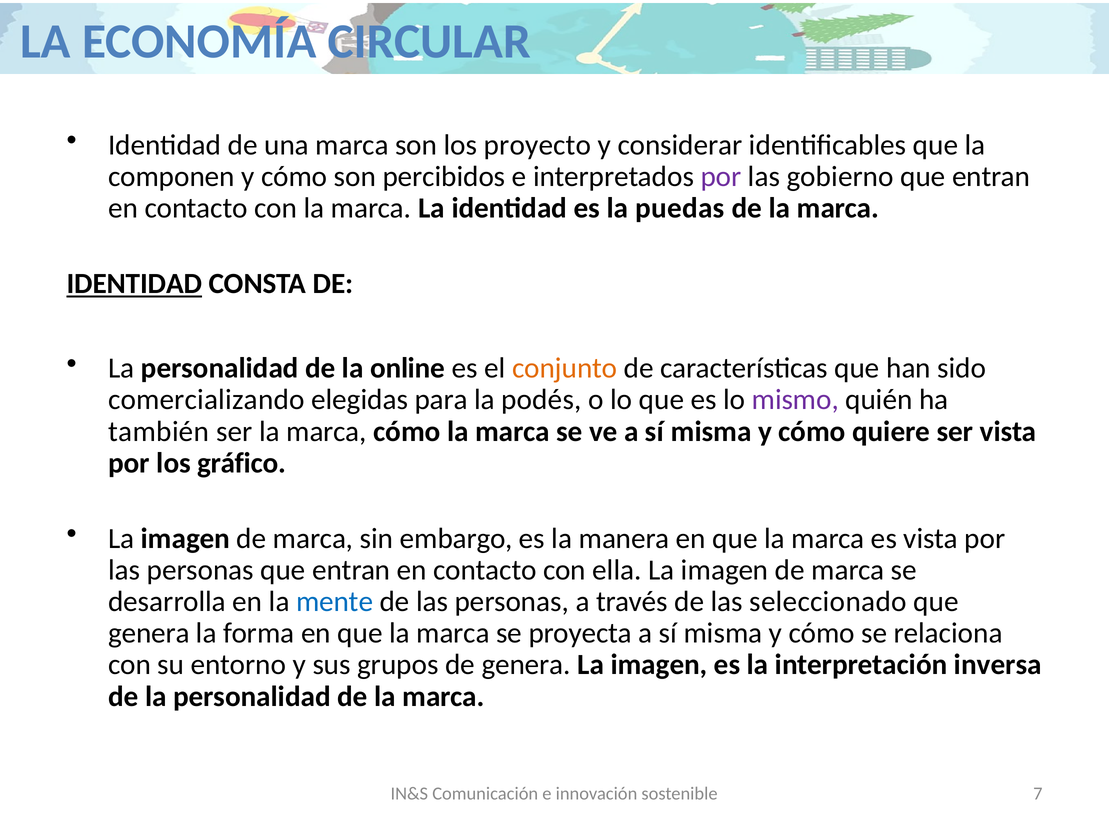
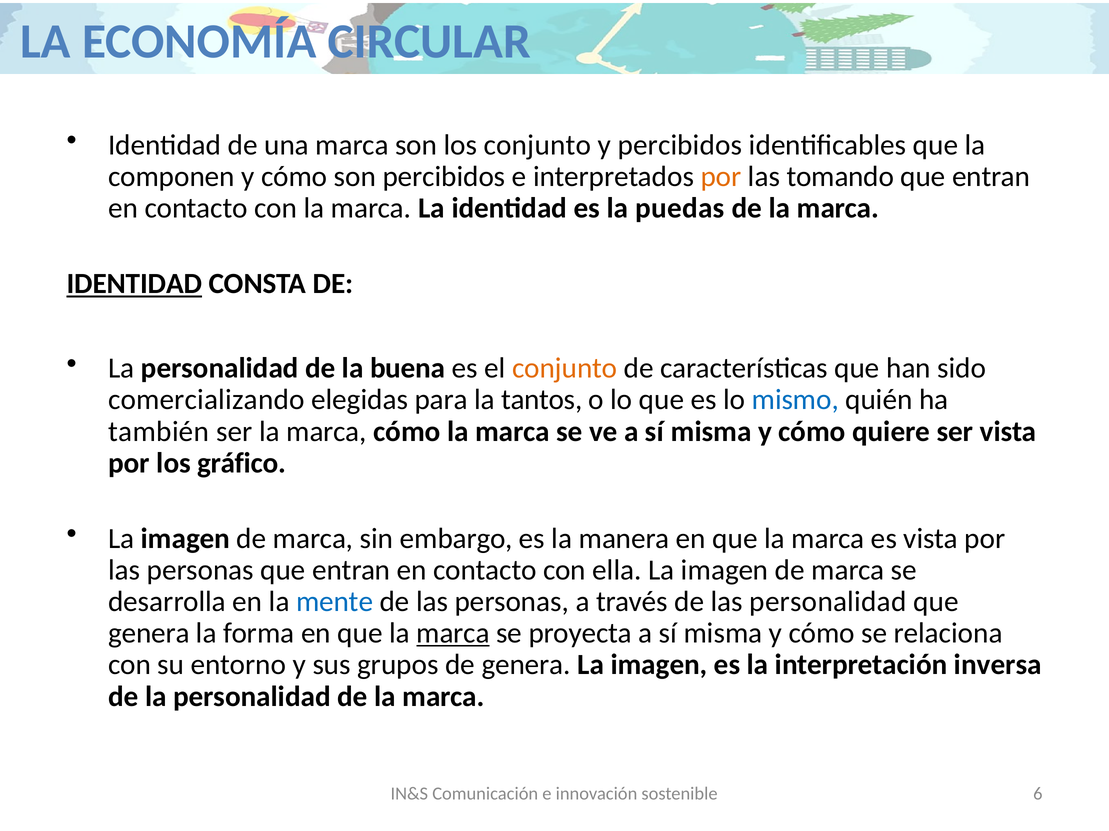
los proyecto: proyecto -> conjunto (537, 145)
y considerar: considerar -> percibidos (680, 145)
por colour: purple -> orange (721, 177)
gobierno: gobierno -> tomando (840, 177)
online: online -> buena (408, 369)
podés: podés -> tantos (542, 400)
mismo colour: purple -> blue (795, 400)
las seleccionado: seleccionado -> personalidad (828, 602)
marca underline: none -> present (453, 634)
7: 7 -> 6 (1038, 794)
